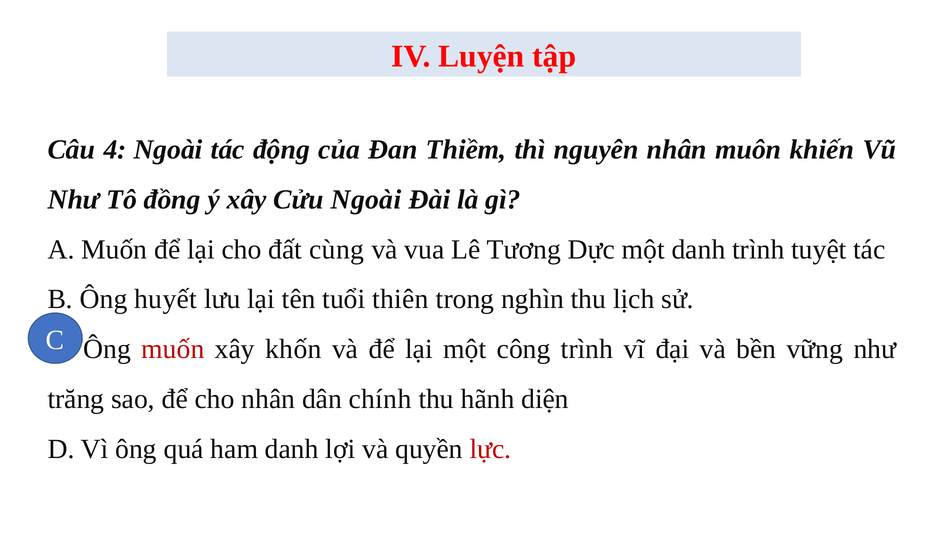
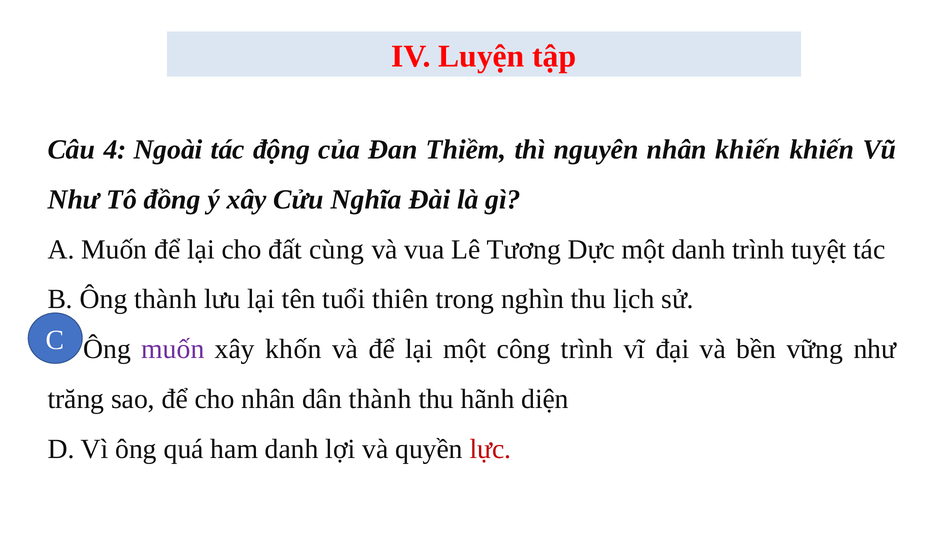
nhân muôn: muôn -> khiến (748, 150)
Cửu Ngoài: Ngoài -> Nghĩa (366, 199)
Ông huyết: huyết -> thành (166, 299)
muốn colour: red -> purple (173, 349)
dân chính: chính -> thành (380, 399)
